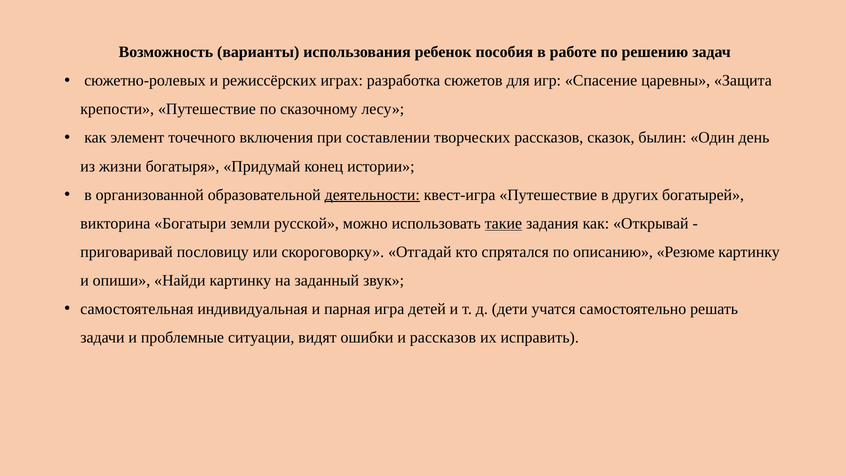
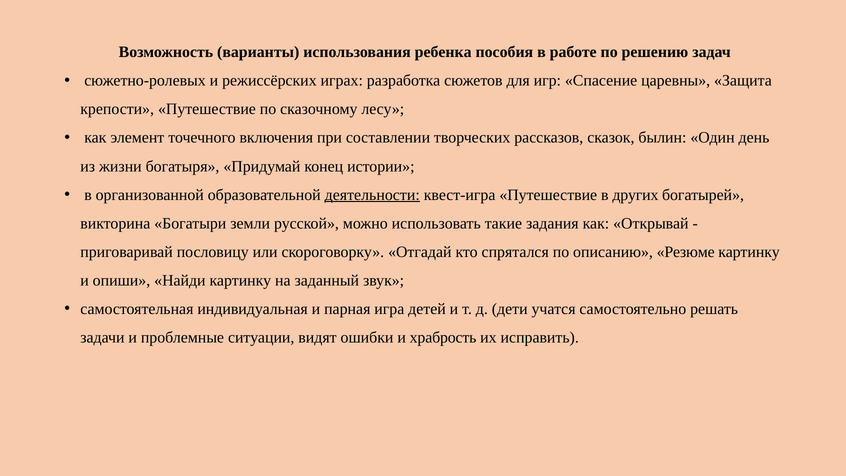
ребенок: ребенок -> ребенка (443, 52)
такие underline: present -> none (503, 223)
и рассказов: рассказов -> храбрость (443, 338)
